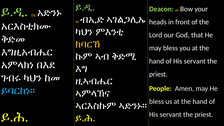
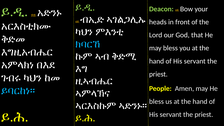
ክባርኸ colour: yellow -> light blue (88, 44)
